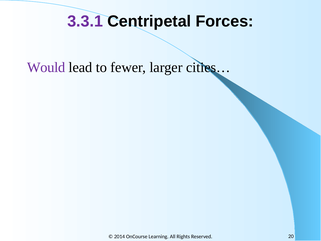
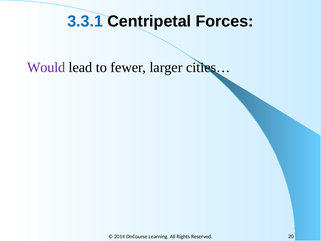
3.3.1 colour: purple -> blue (85, 21)
